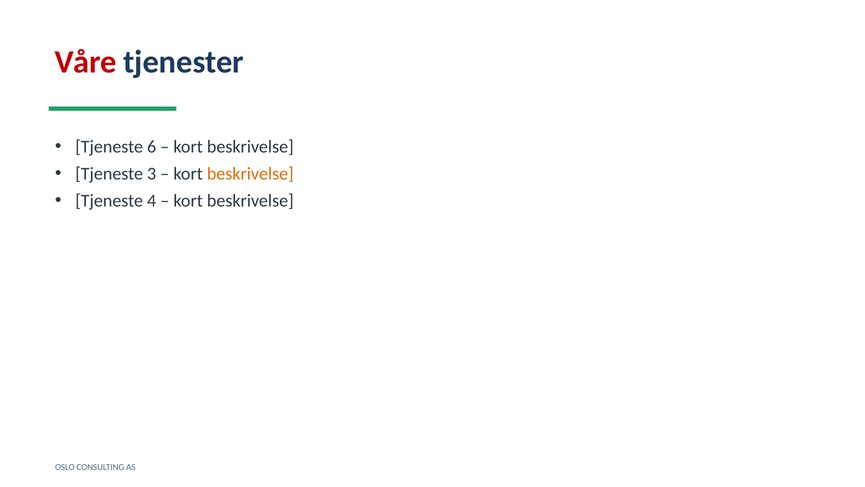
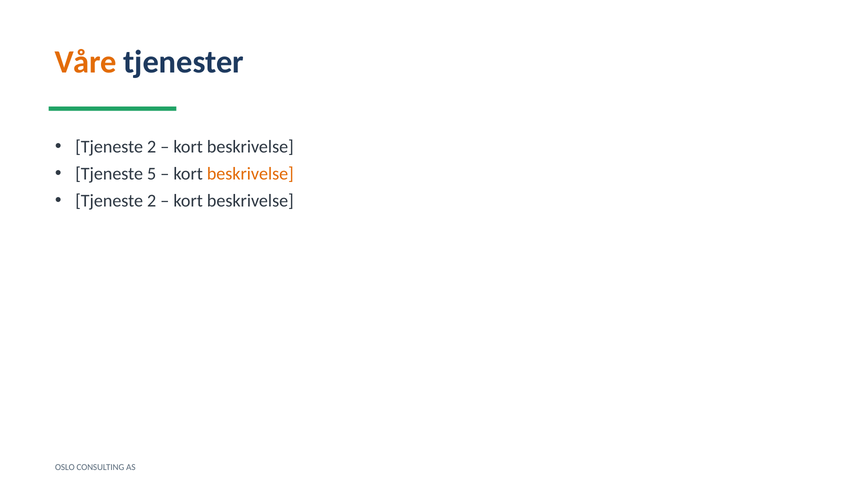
Våre colour: red -> orange (86, 62)
6: 6 -> 2 (152, 147)
3: 3 -> 5 (152, 174)
4: 4 -> 2 (152, 201)
